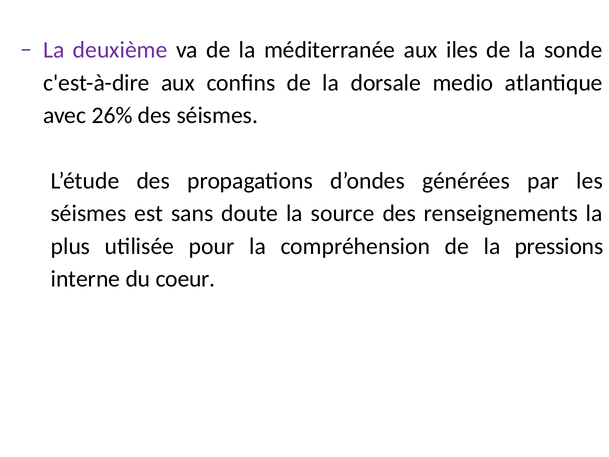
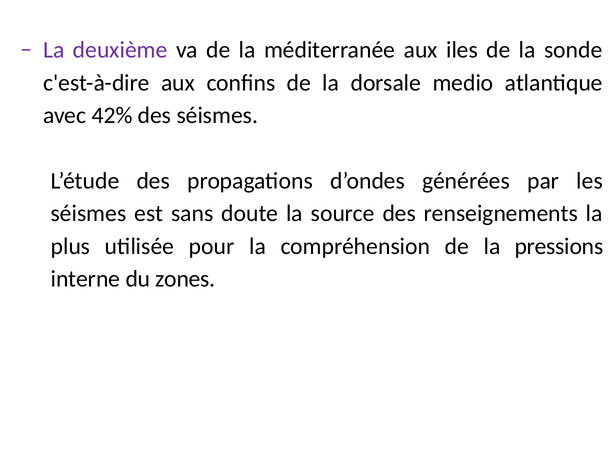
26%: 26% -> 42% (112, 115)
coeur: coeur -> zones (185, 279)
